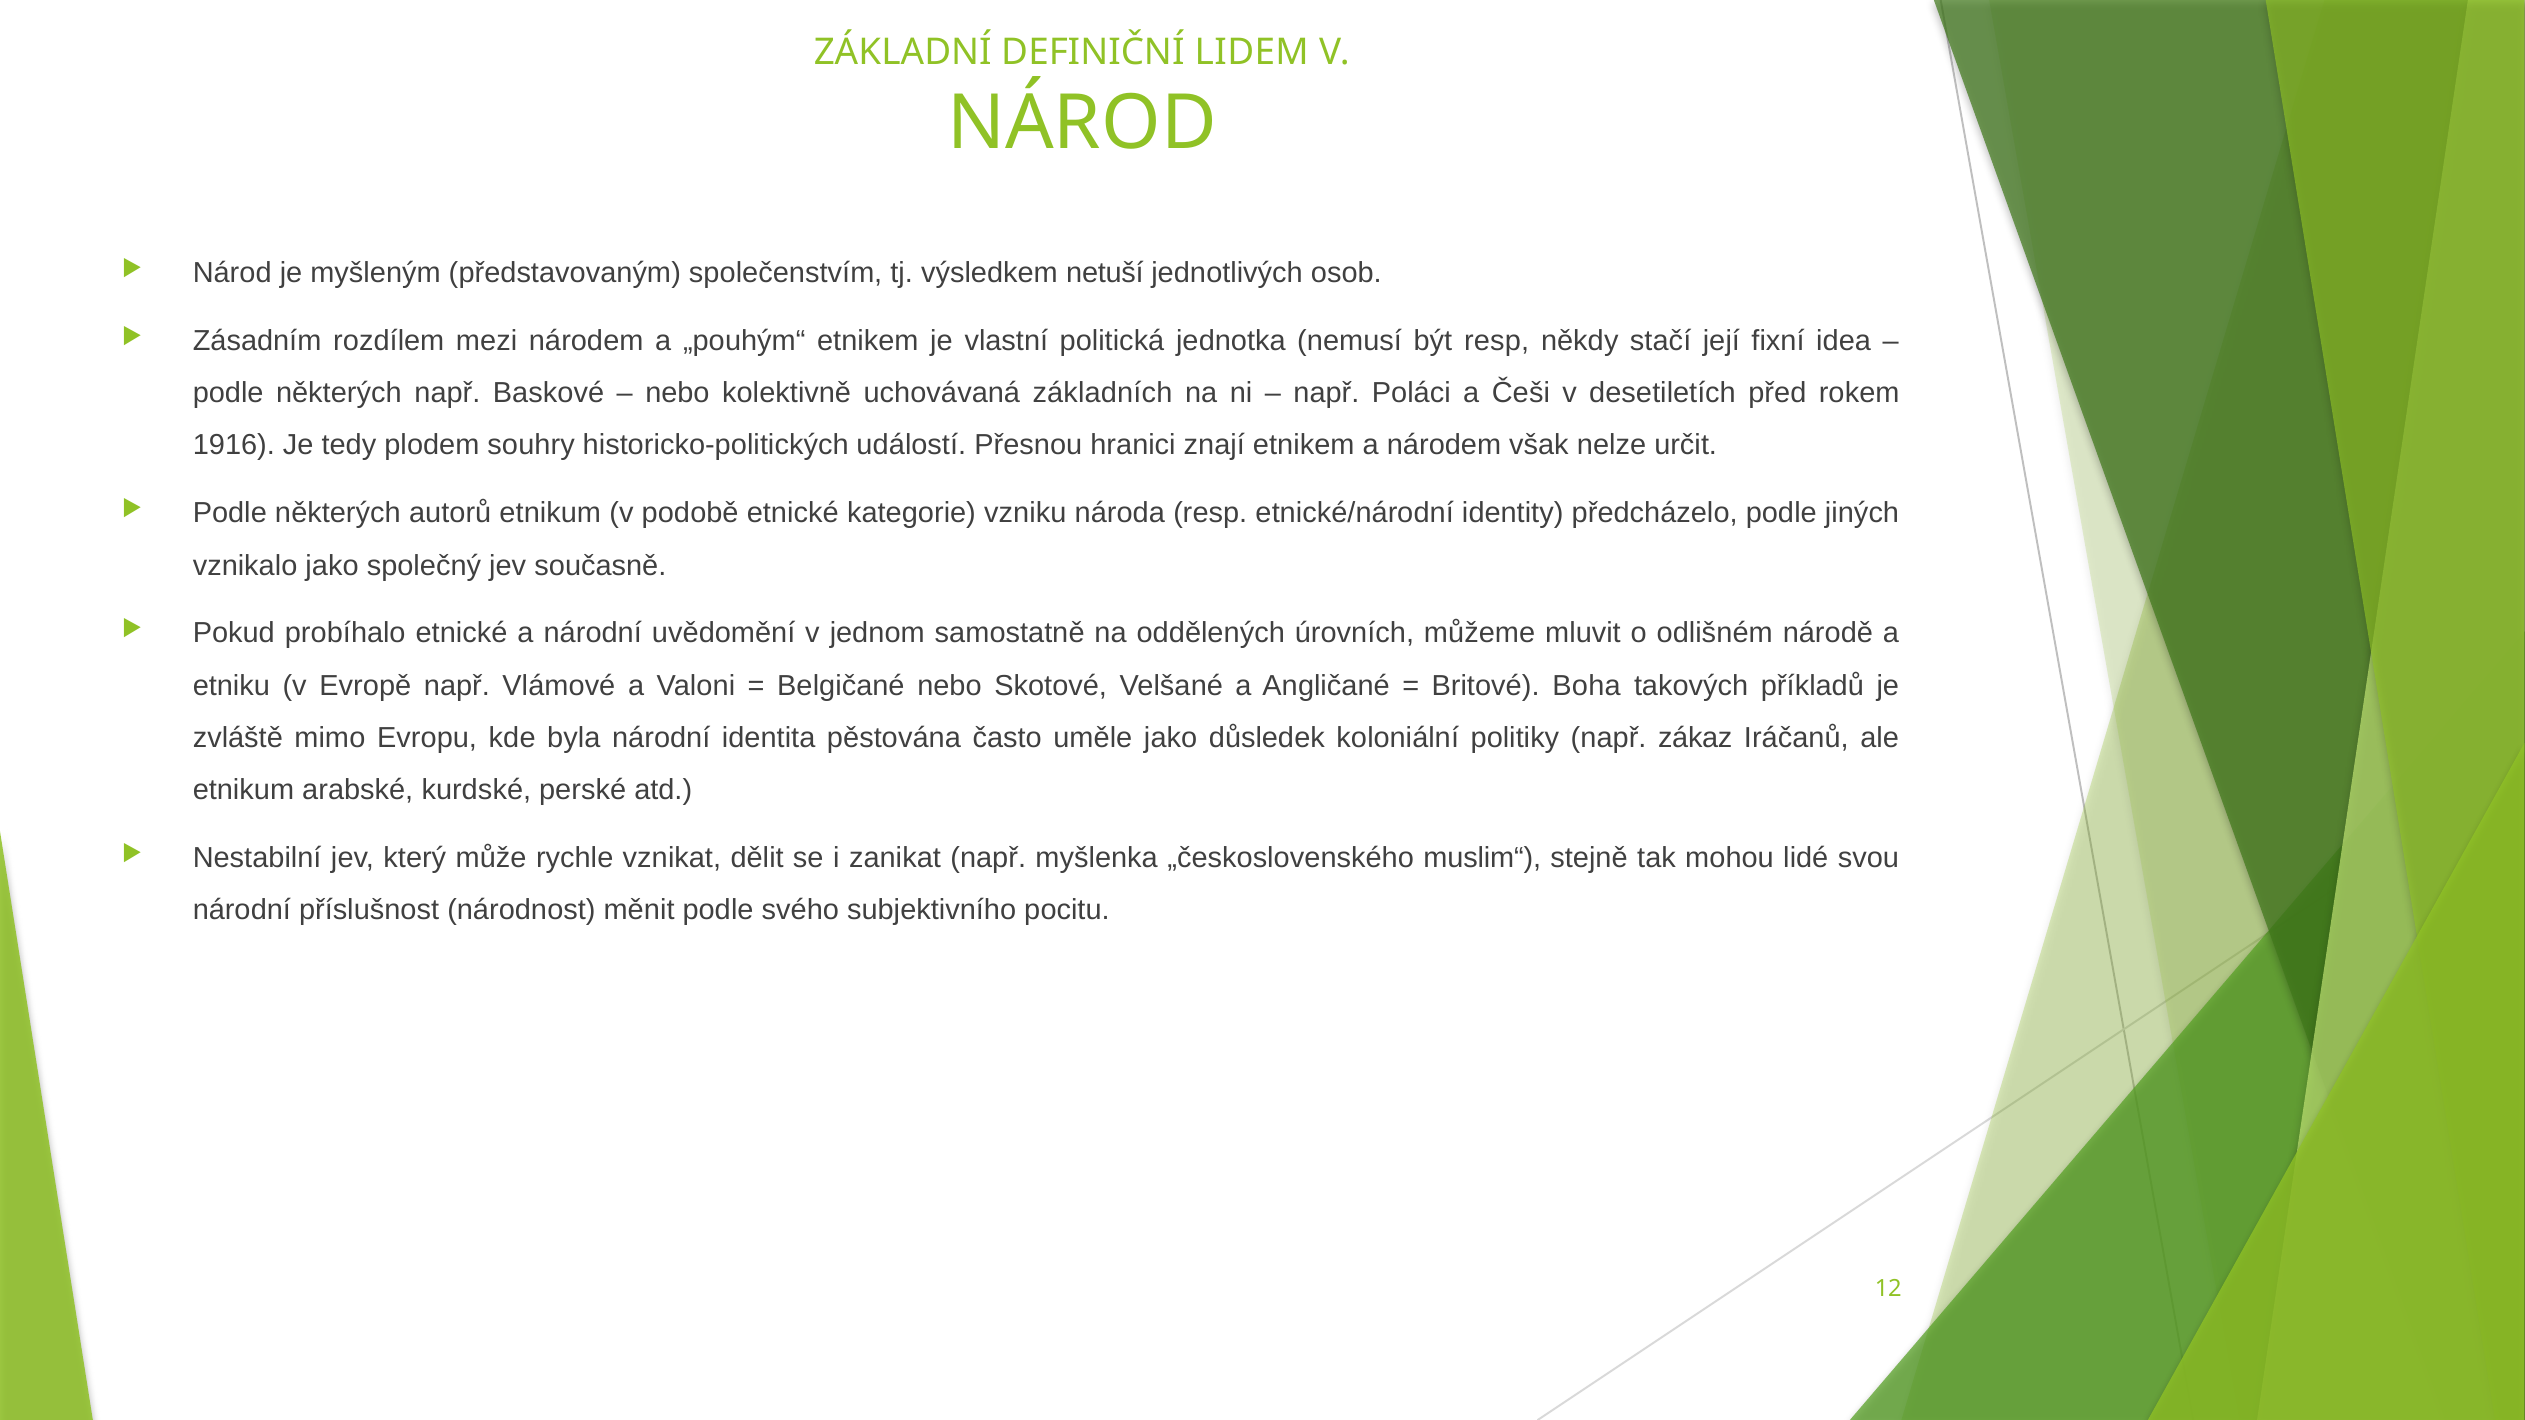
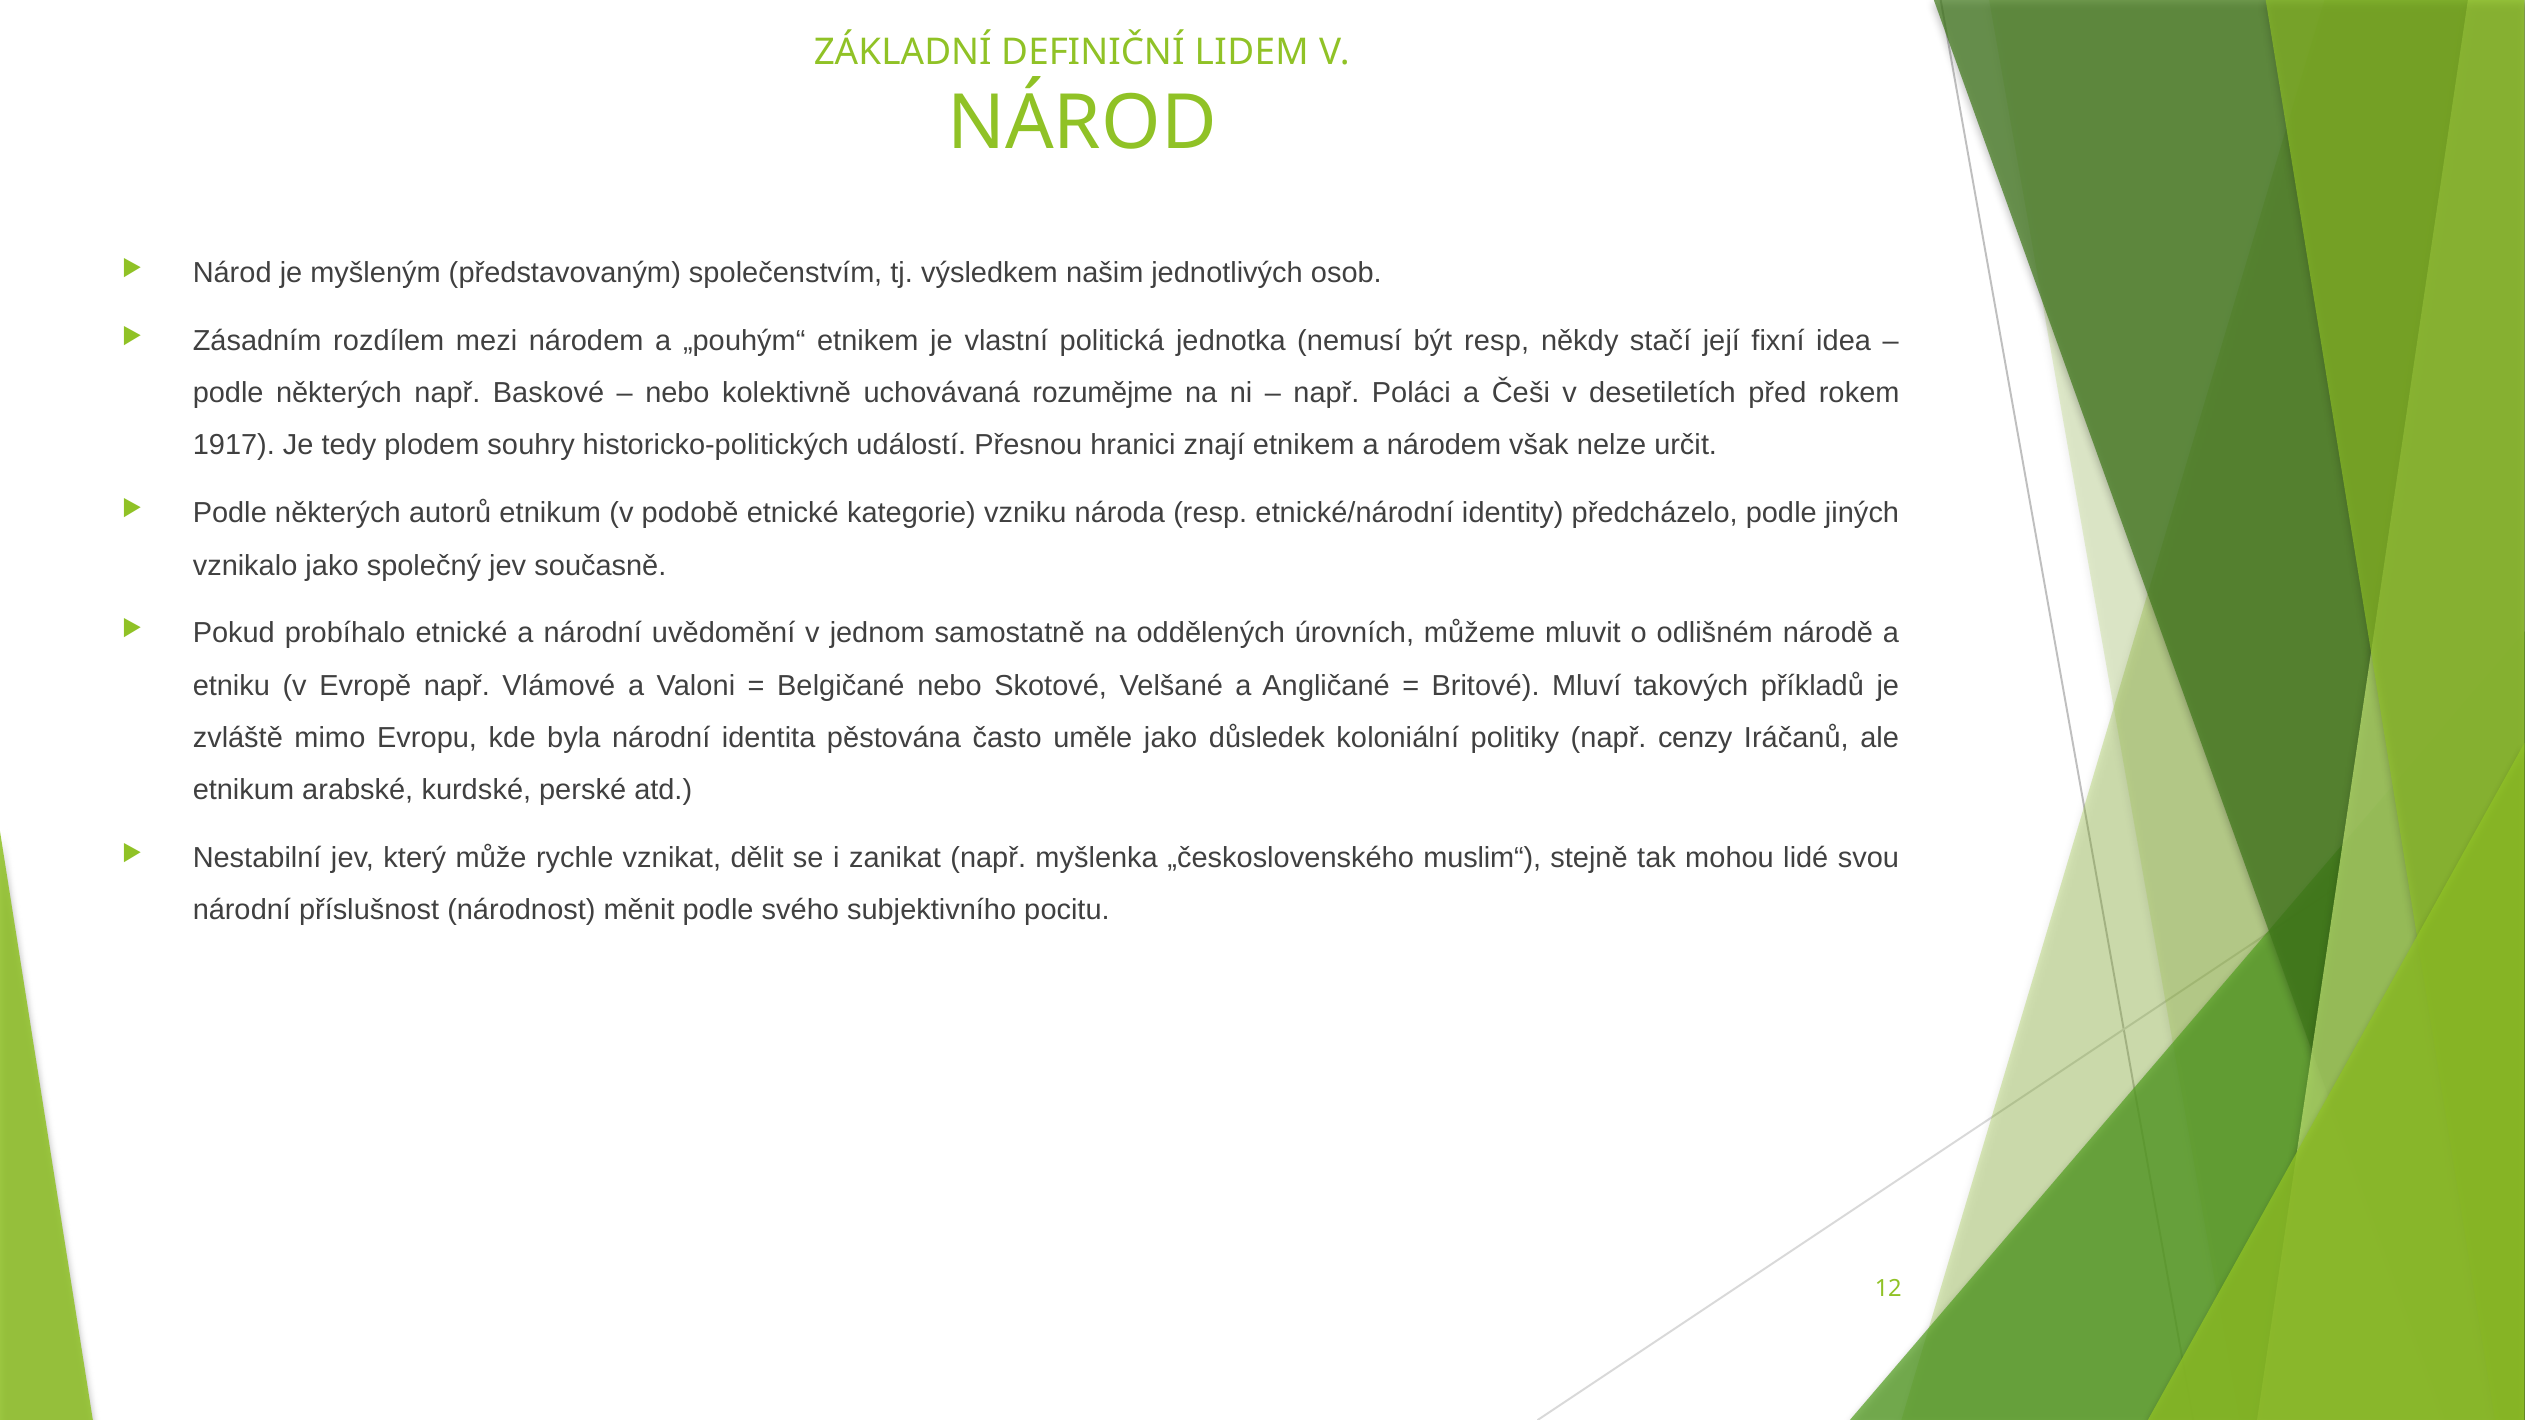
netuší: netuší -> našim (1105, 273)
základních: základních -> rozumějme (1103, 393)
1916: 1916 -> 1917 (234, 445)
Boha: Boha -> Mluví (1587, 686)
zákaz: zákaz -> cenzy (1695, 738)
